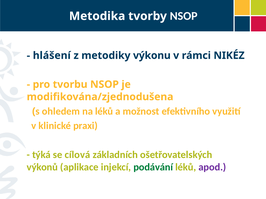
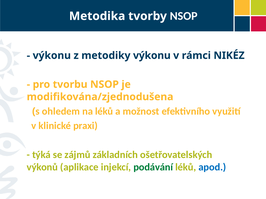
hlášení: hlášení -> výkonu (52, 56)
cílová: cílová -> zájmů (77, 155)
apod colour: purple -> blue (212, 167)
